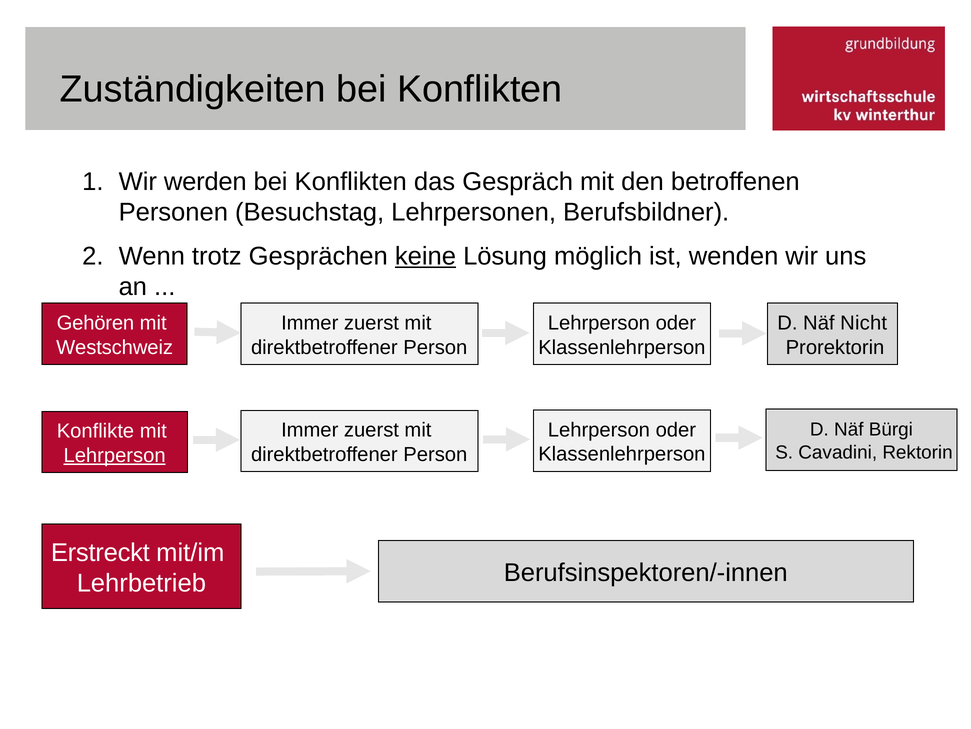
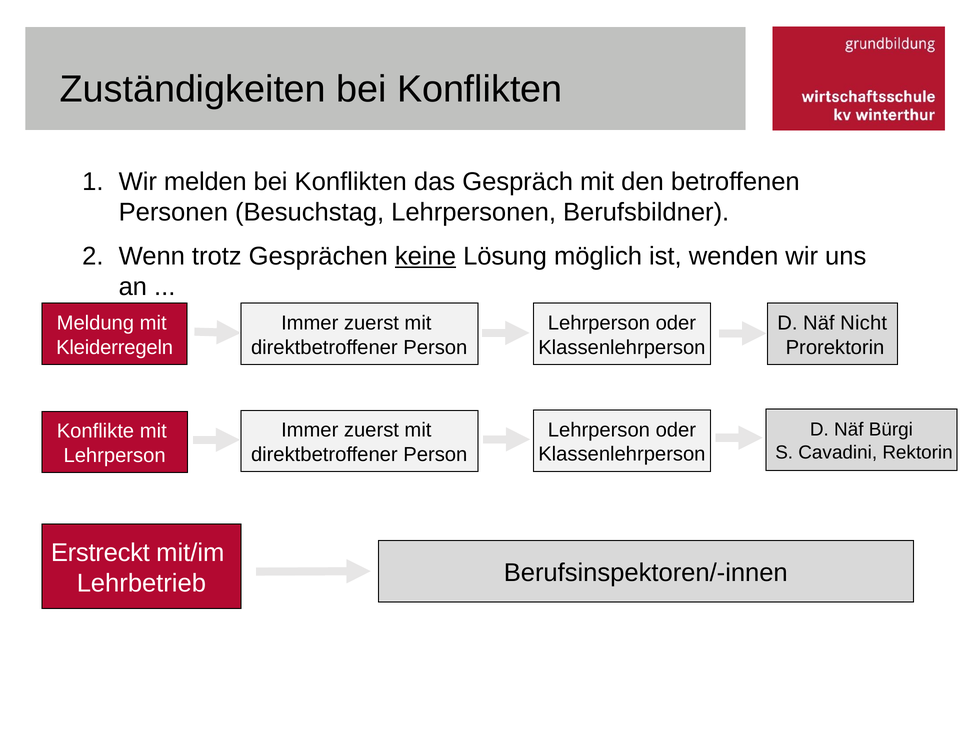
werden: werden -> melden (205, 182)
Gehören: Gehören -> Meldung (95, 323)
Westschweiz: Westschweiz -> Kleiderregeln (115, 347)
Lehrperson underline: present -> none (115, 455)
